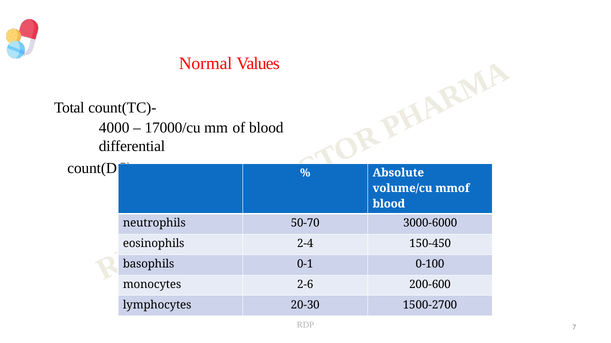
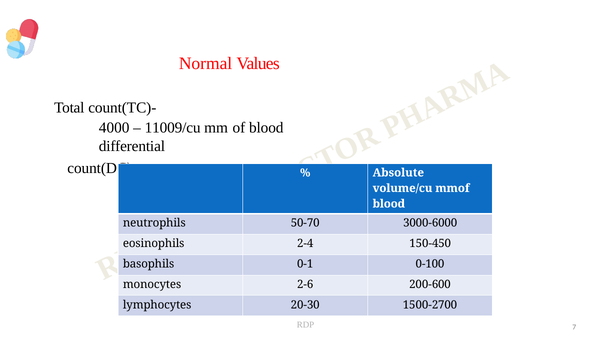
17000/cu: 17000/cu -> 11009/cu (173, 128)
